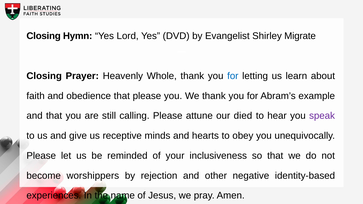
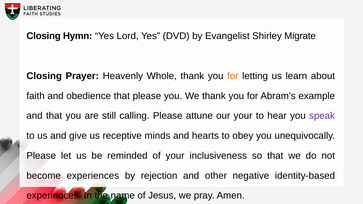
for colour: blue -> orange (233, 76)
our died: died -> your (243, 116)
become worshippers: worshippers -> experiences (93, 176)
